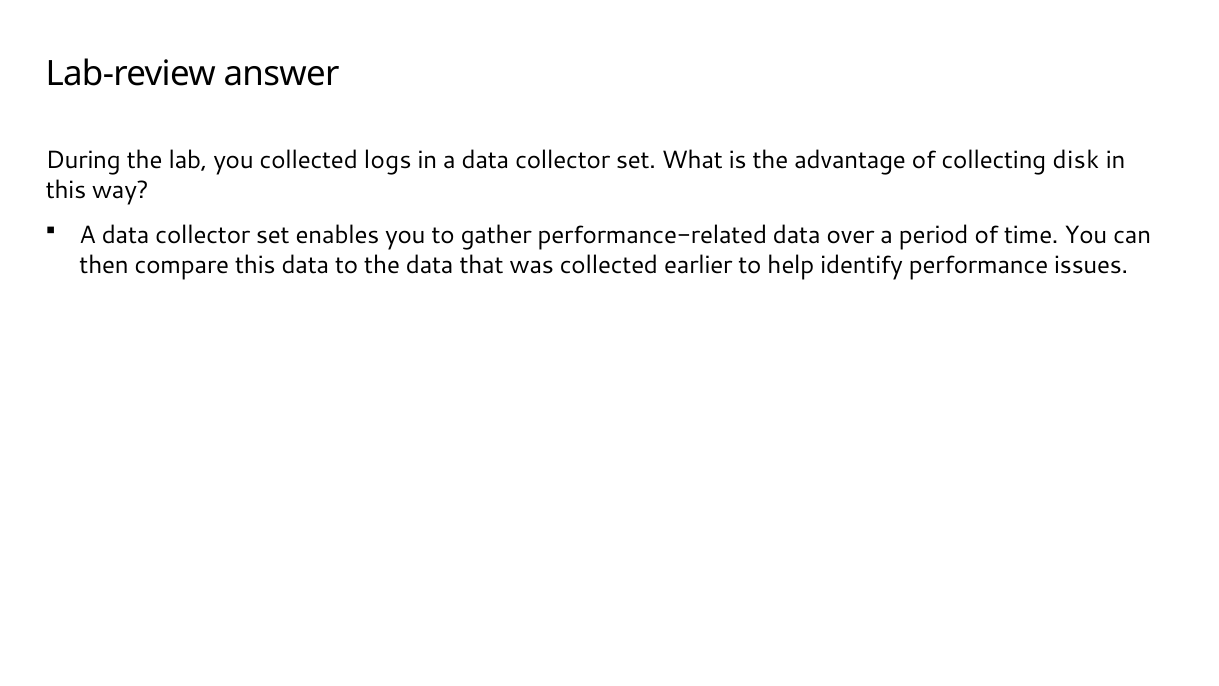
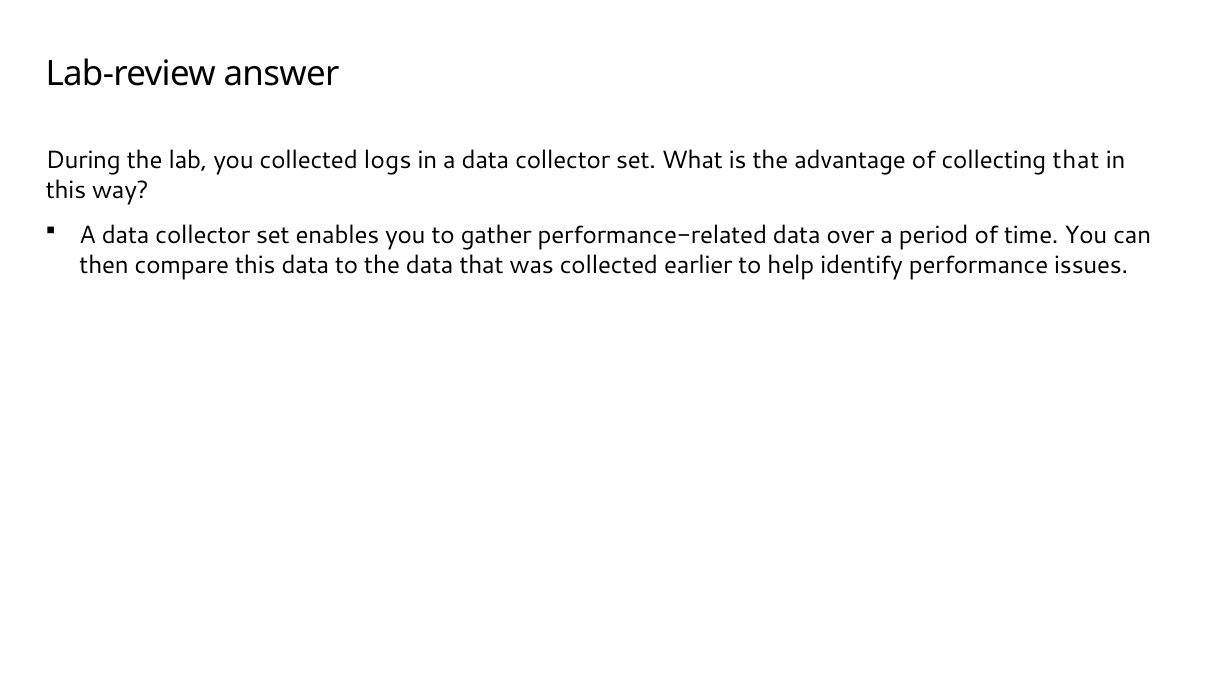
collecting disk: disk -> that (1076, 160)
